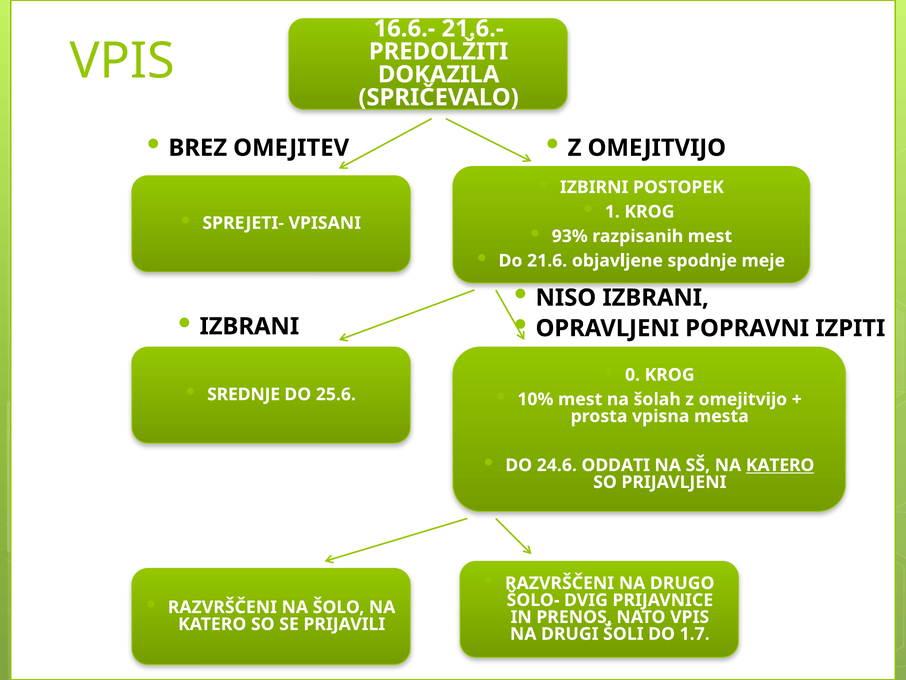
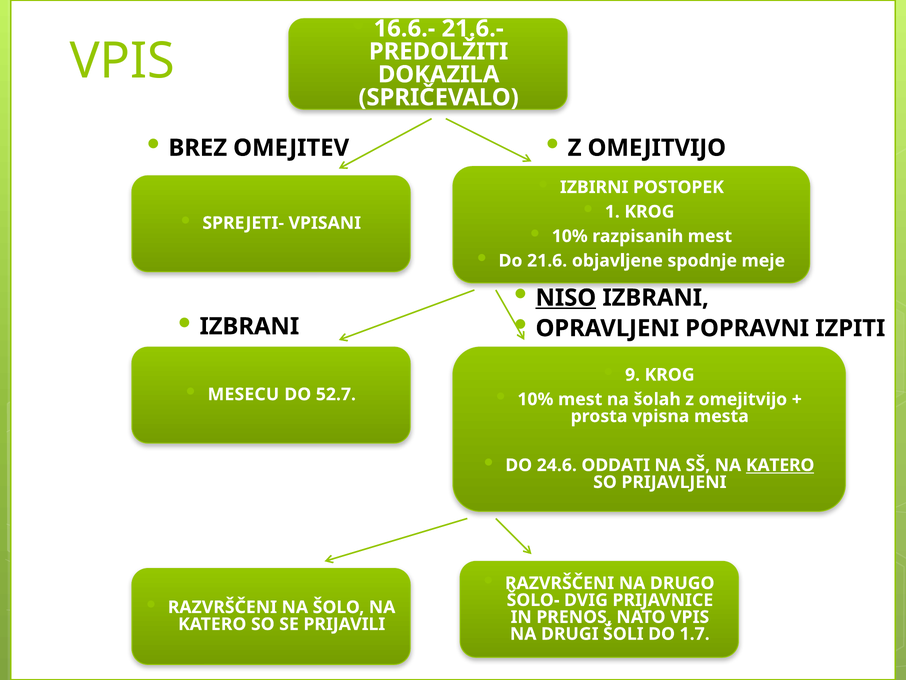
93%: 93% -> 10% (570, 236)
NISO underline: none -> present (566, 298)
0: 0 -> 9 (633, 375)
SREDNJE: SREDNJE -> MESECU (243, 394)
25.6: 25.6 -> 52.7 (336, 394)
